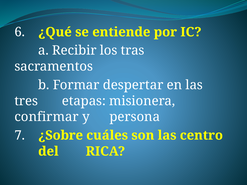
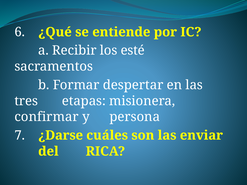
tras: tras -> esté (133, 51)
¿Sobre: ¿Sobre -> ¿Darse (61, 136)
centro: centro -> enviar (201, 136)
